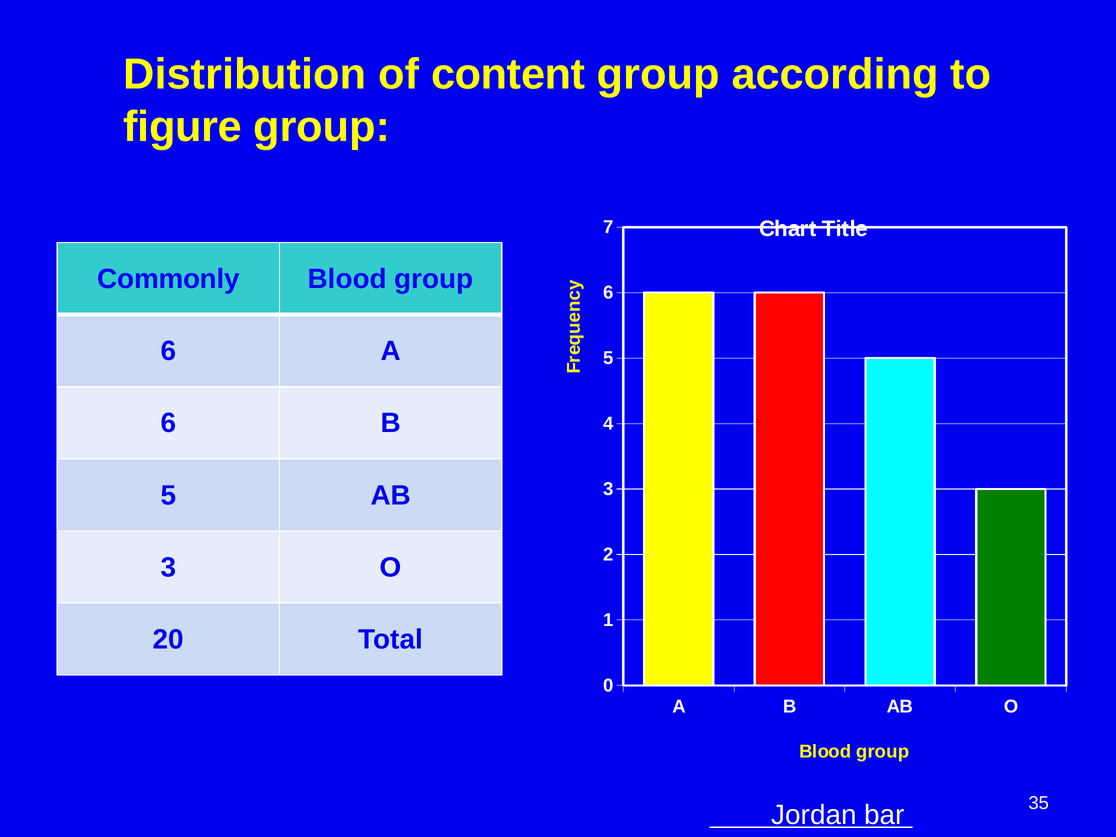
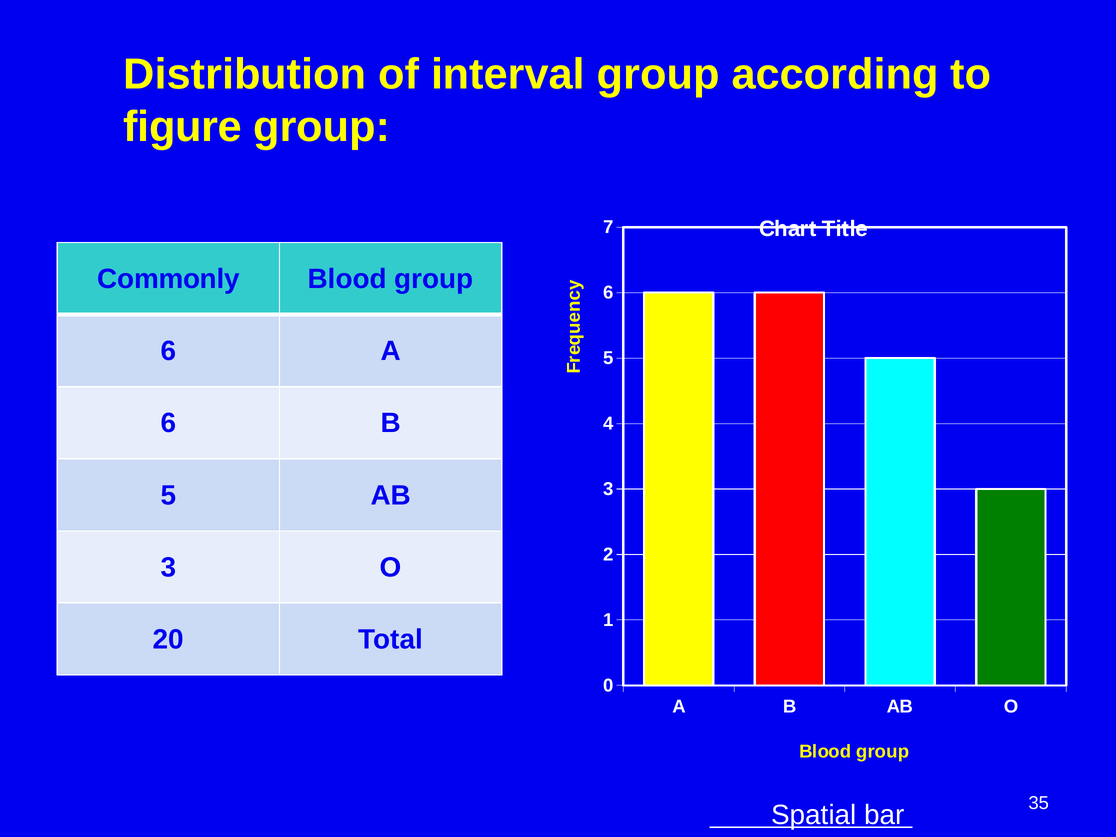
content: content -> interval (508, 75)
Jordan: Jordan -> Spatial (814, 815)
